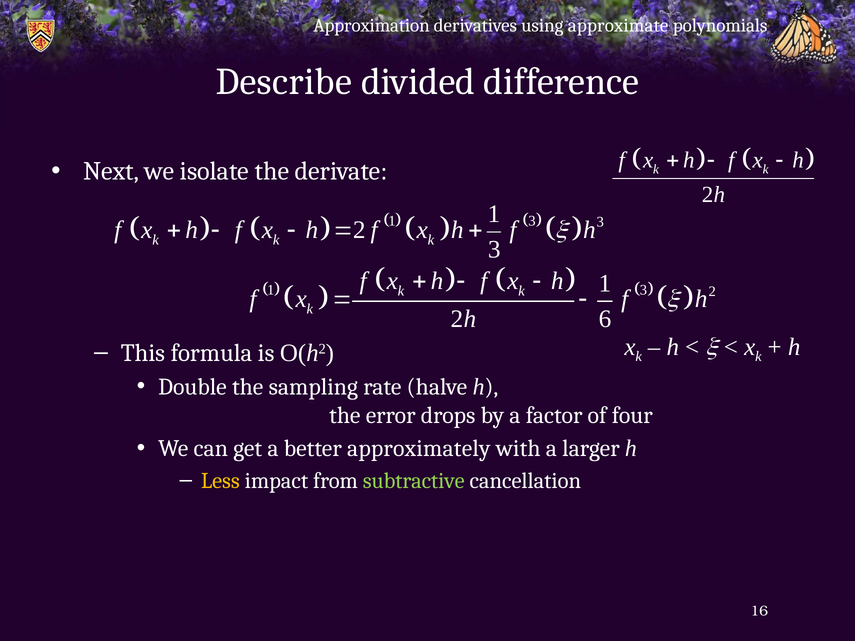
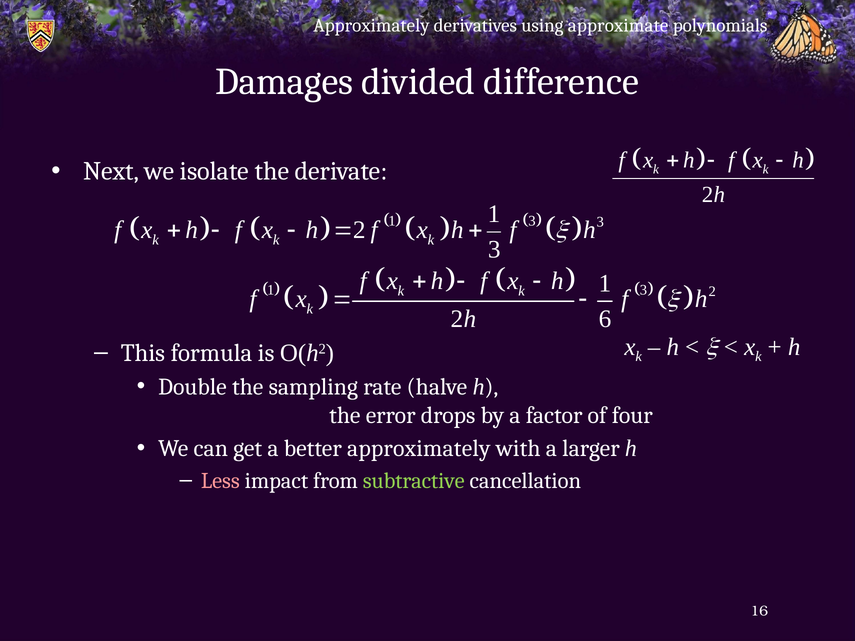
Approximation: Approximation -> Approximately (371, 26)
Describe: Describe -> Damages (284, 82)
Less colour: yellow -> pink (220, 481)
